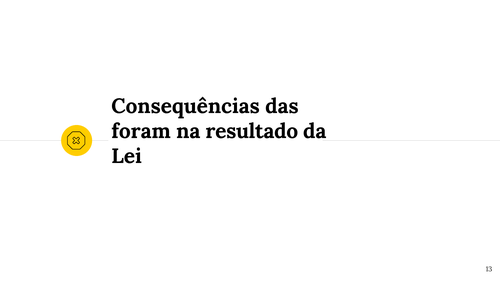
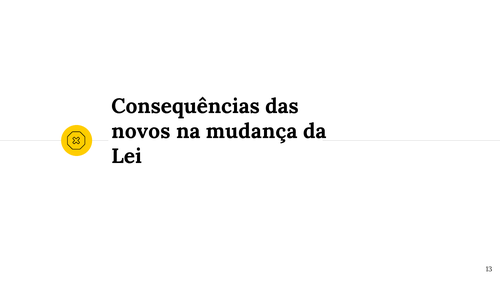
foram: foram -> novos (141, 131)
resultado: resultado -> mudança (252, 131)
